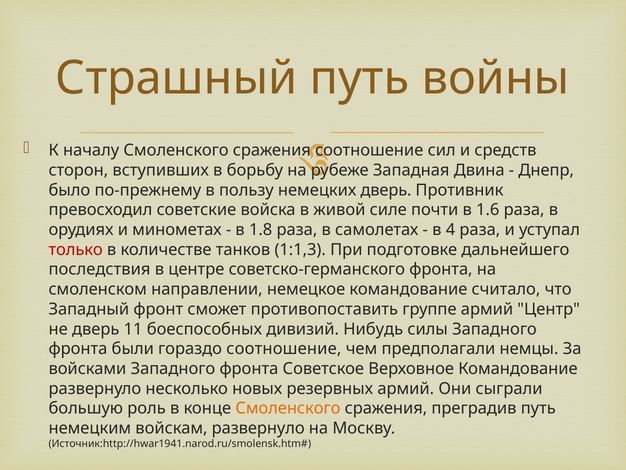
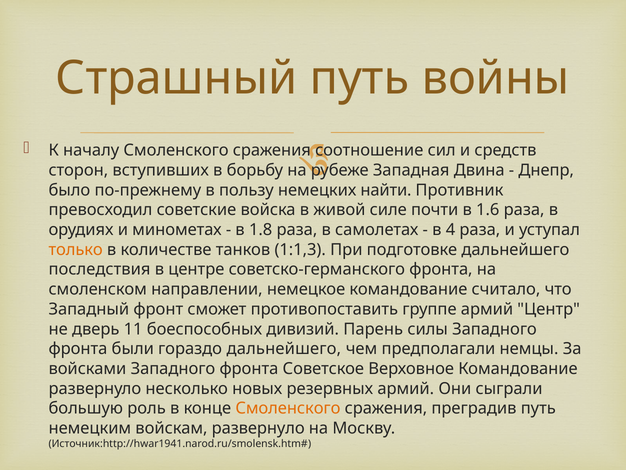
немецких дверь: дверь -> найти (386, 190)
только colour: red -> orange (76, 249)
Нибудь: Нибудь -> Парень (373, 329)
гораздо соотношение: соотношение -> дальнейшего (284, 349)
